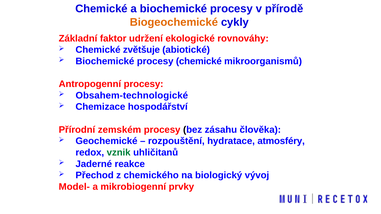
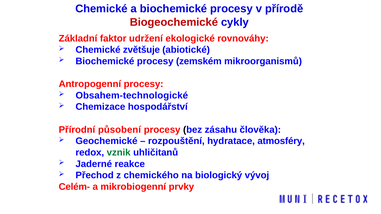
Biogeochemické colour: orange -> red (174, 22)
procesy chemické: chemické -> zemském (199, 61)
zemském: zemském -> působení (119, 130)
Model-: Model- -> Celém- (74, 187)
